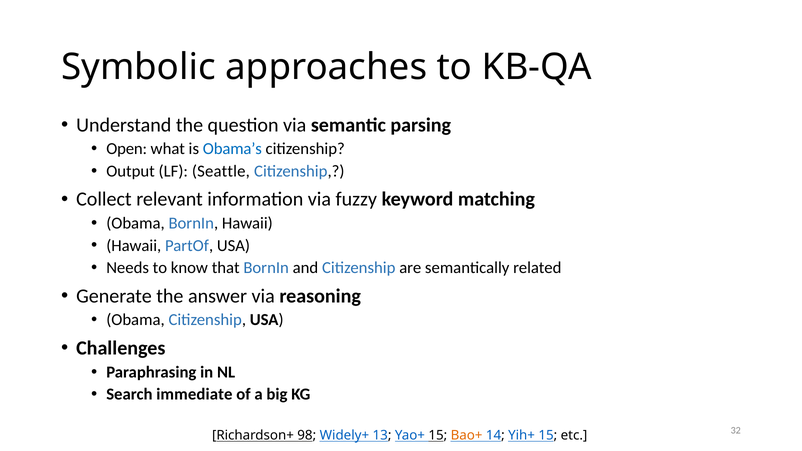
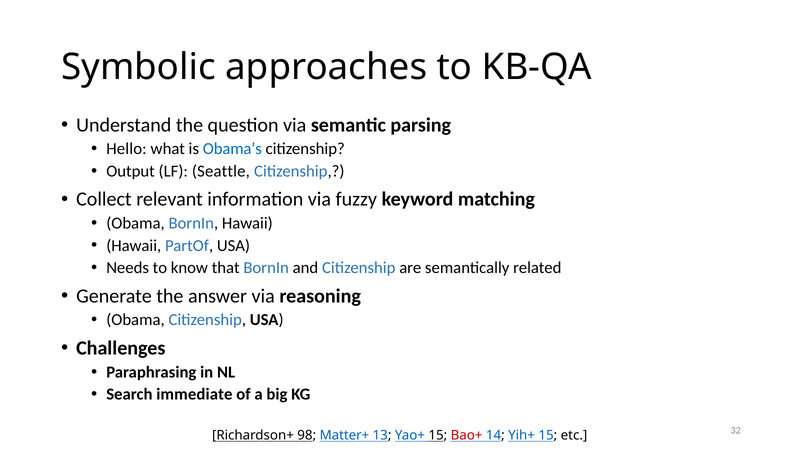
Open: Open -> Hello (126, 149)
Widely+: Widely+ -> Matter+ (344, 435)
Bao+ colour: orange -> red (467, 435)
